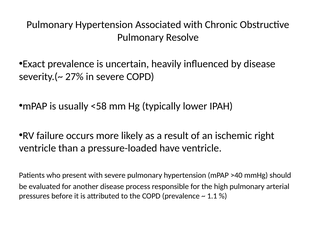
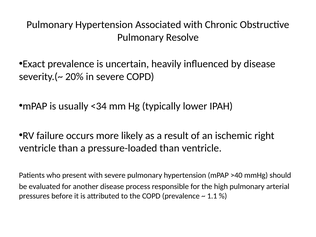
27%: 27% -> 20% (74, 77)
<58: <58 -> <34 (99, 106)
pressure-loaded have: have -> than (169, 148)
